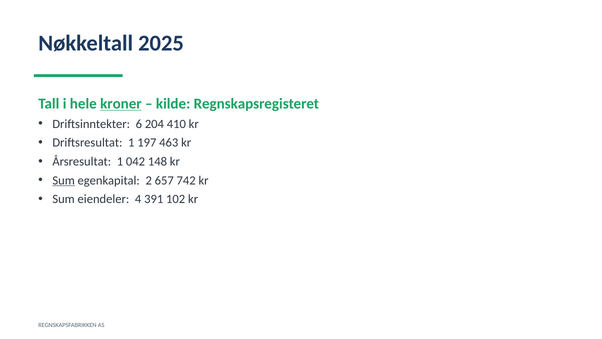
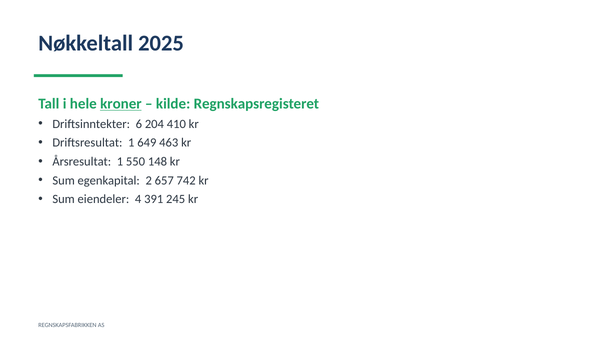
197: 197 -> 649 (147, 143)
042: 042 -> 550 (136, 161)
Sum underline: present -> none (64, 180)
102: 102 -> 245 (176, 199)
